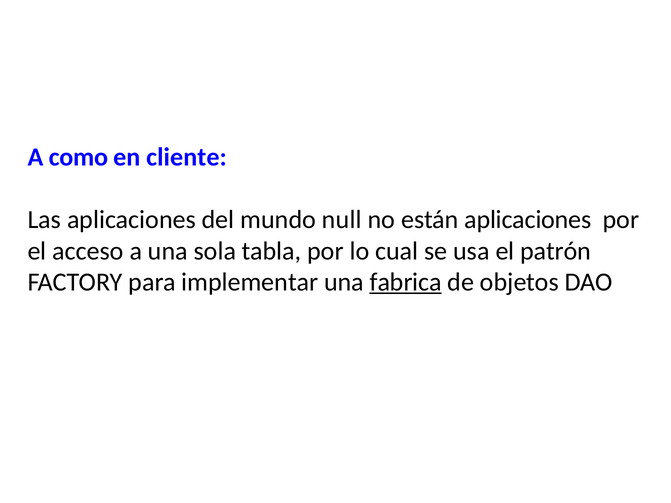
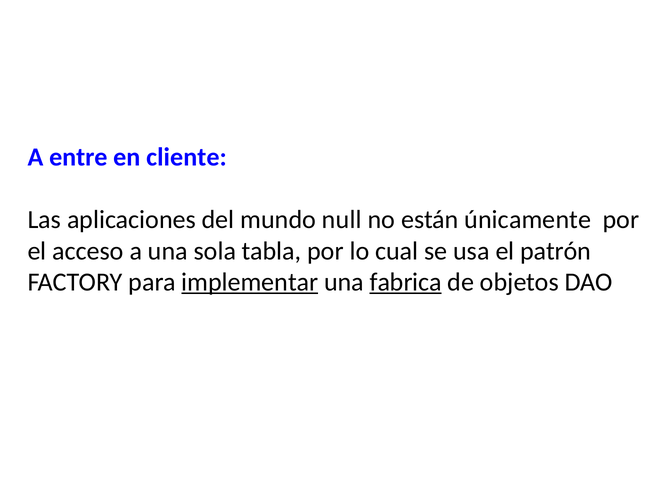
como: como -> entre (78, 157)
están aplicaciones: aplicaciones -> únicamente (528, 220)
implementar underline: none -> present (250, 282)
